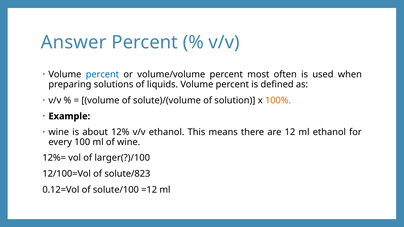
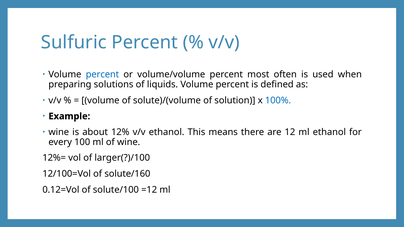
Answer: Answer -> Sulfuric (74, 43)
100% colour: orange -> blue (278, 100)
solute/823: solute/823 -> solute/160 (127, 174)
